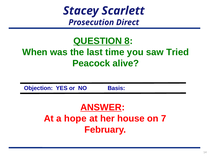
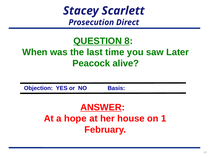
Tried: Tried -> Later (178, 52)
7: 7 -> 1 (164, 118)
